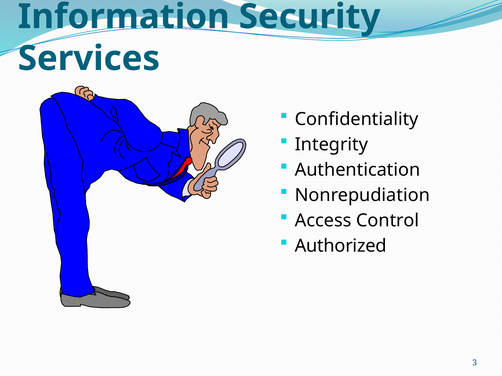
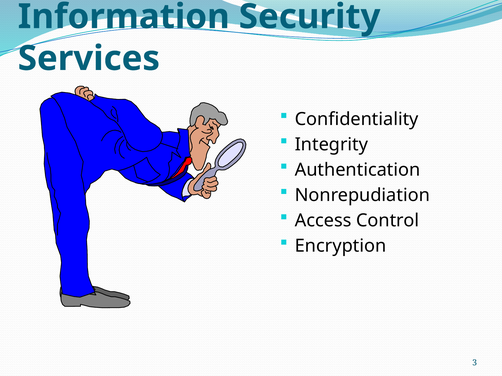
Authorized: Authorized -> Encryption (341, 246)
